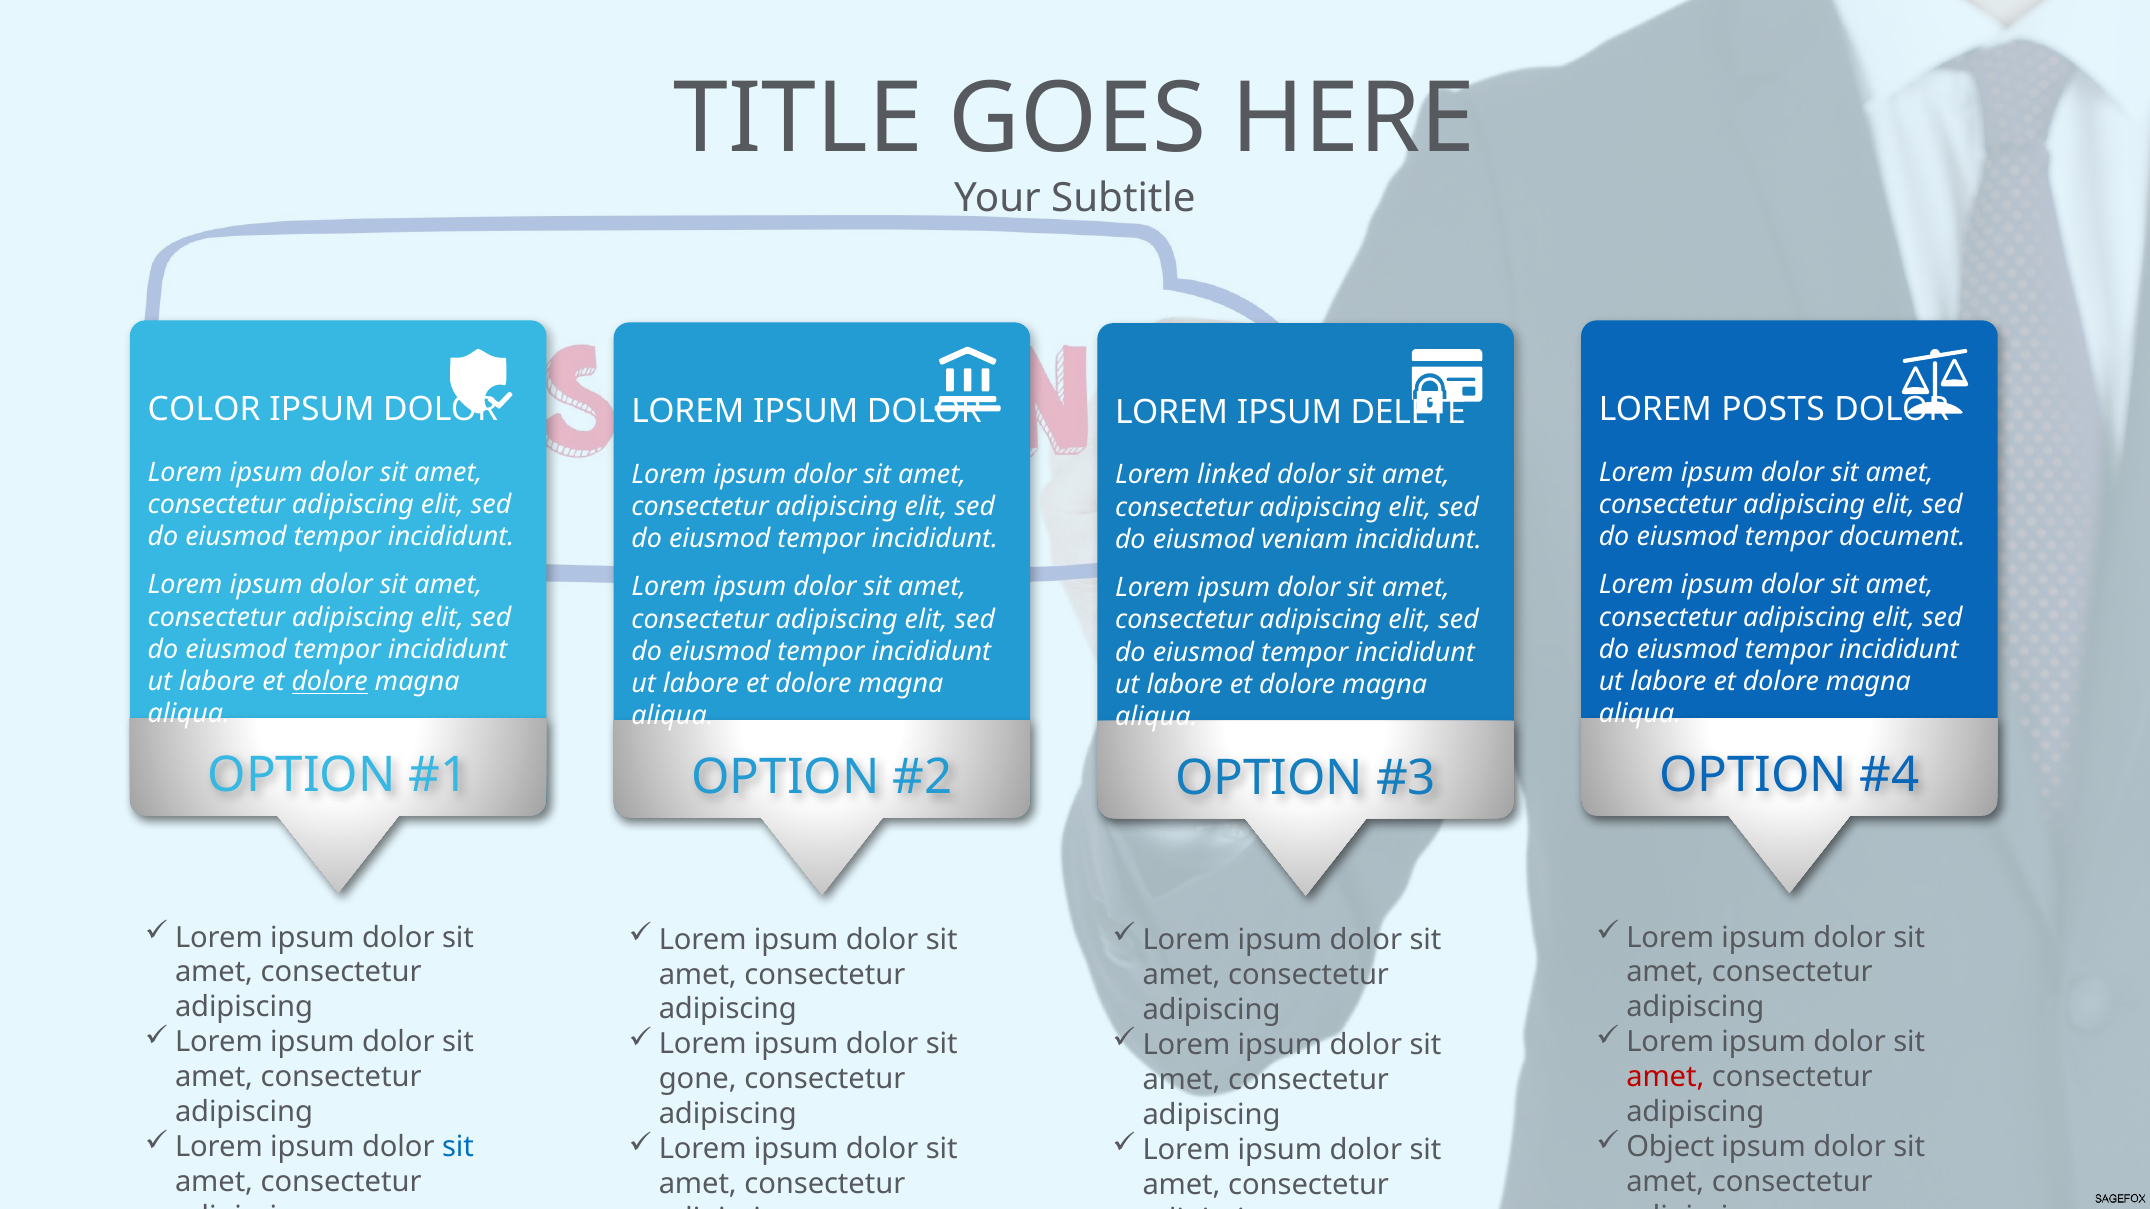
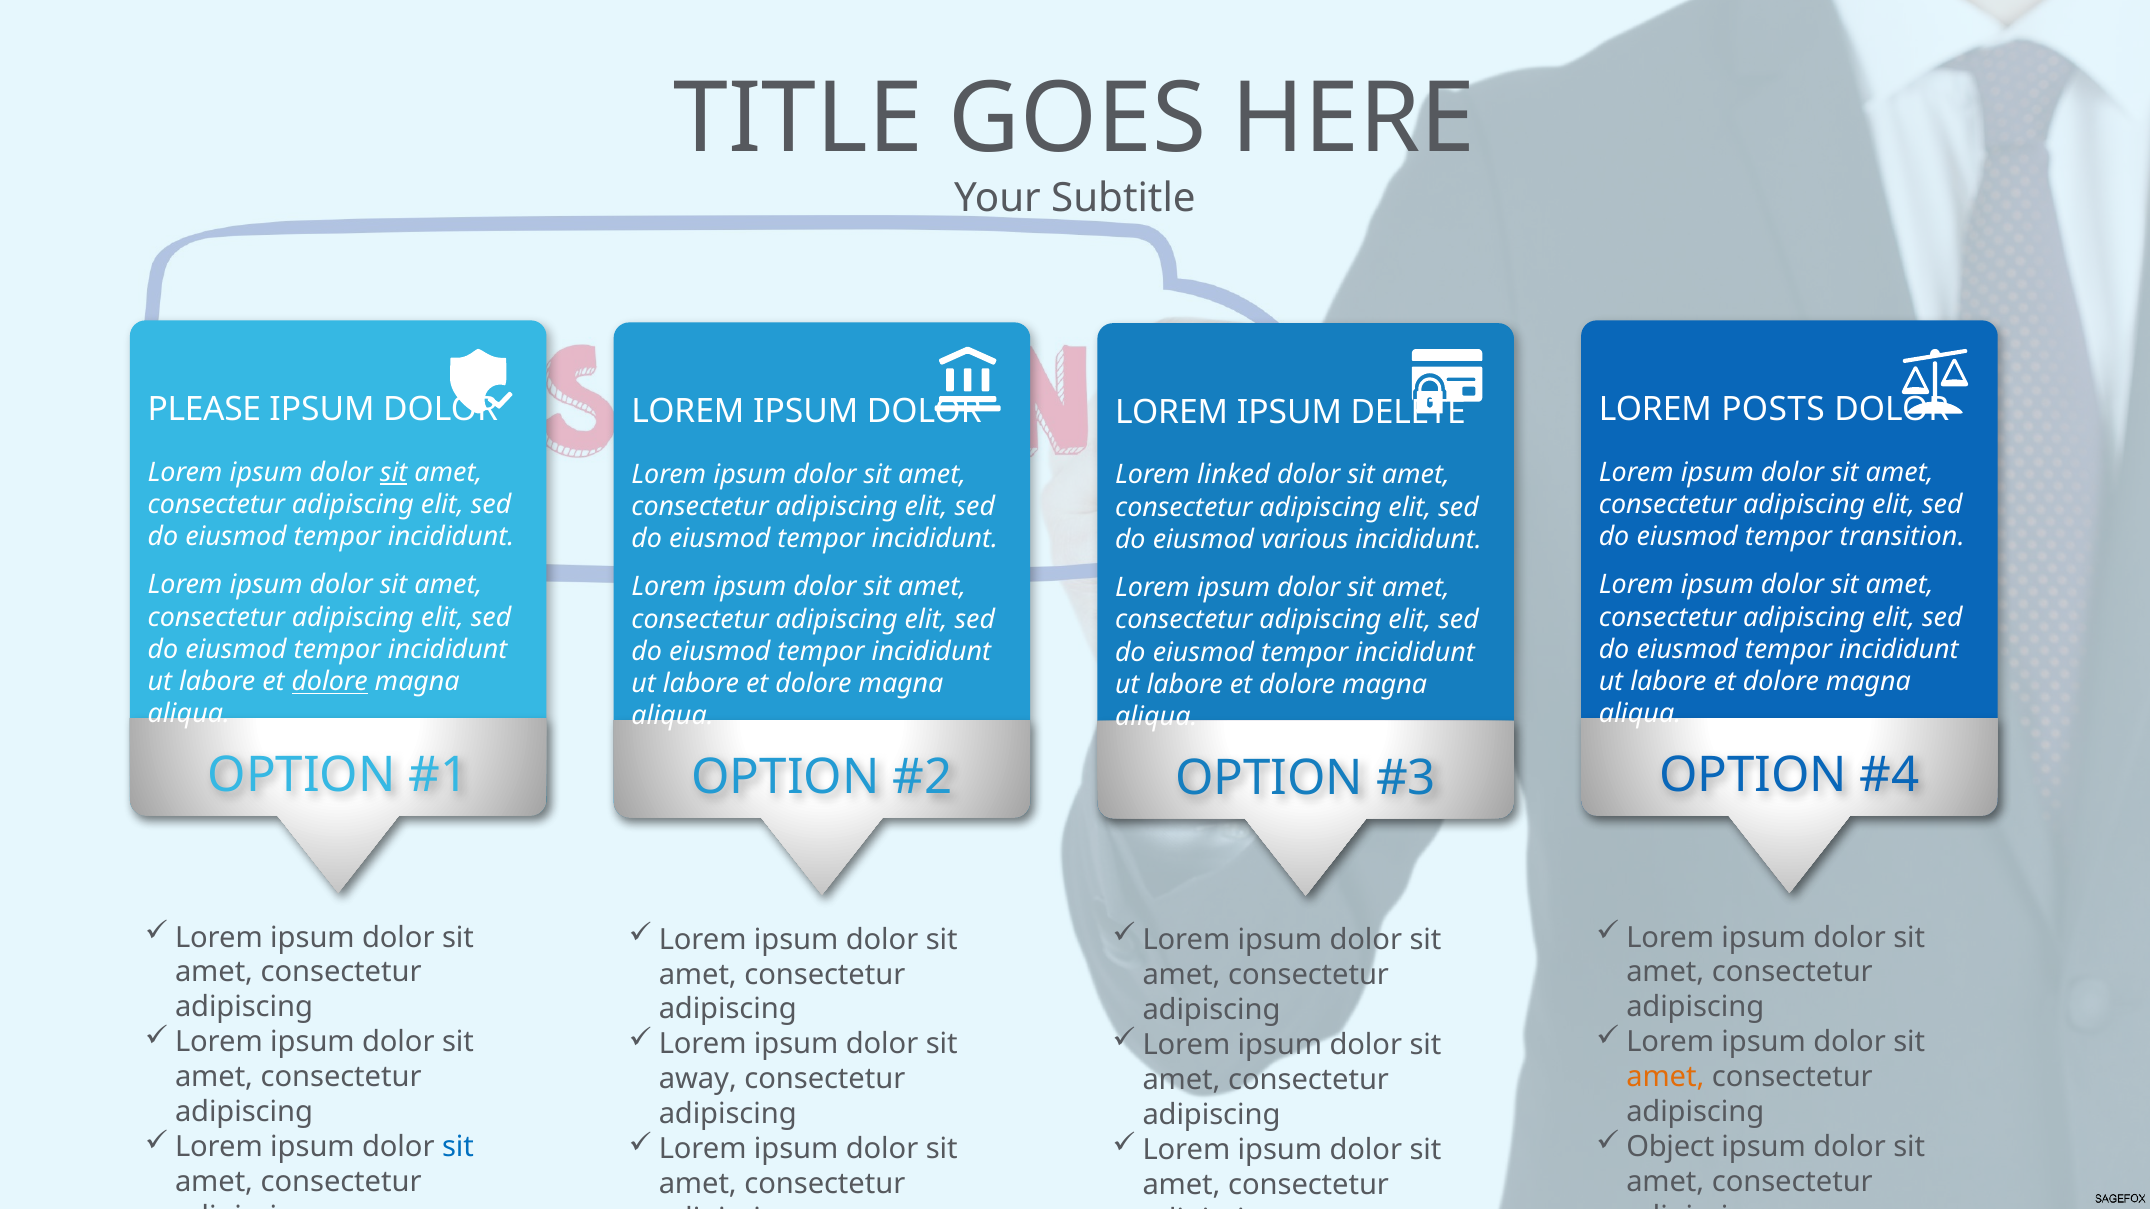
COLOR: COLOR -> PLEASE (204, 410)
sit underline: none -> present (394, 472)
document: document -> transition (1902, 537)
veniam: veniam -> various (1305, 540)
amet colour: red -> orange (1665, 1078)
gone: gone -> away (698, 1080)
